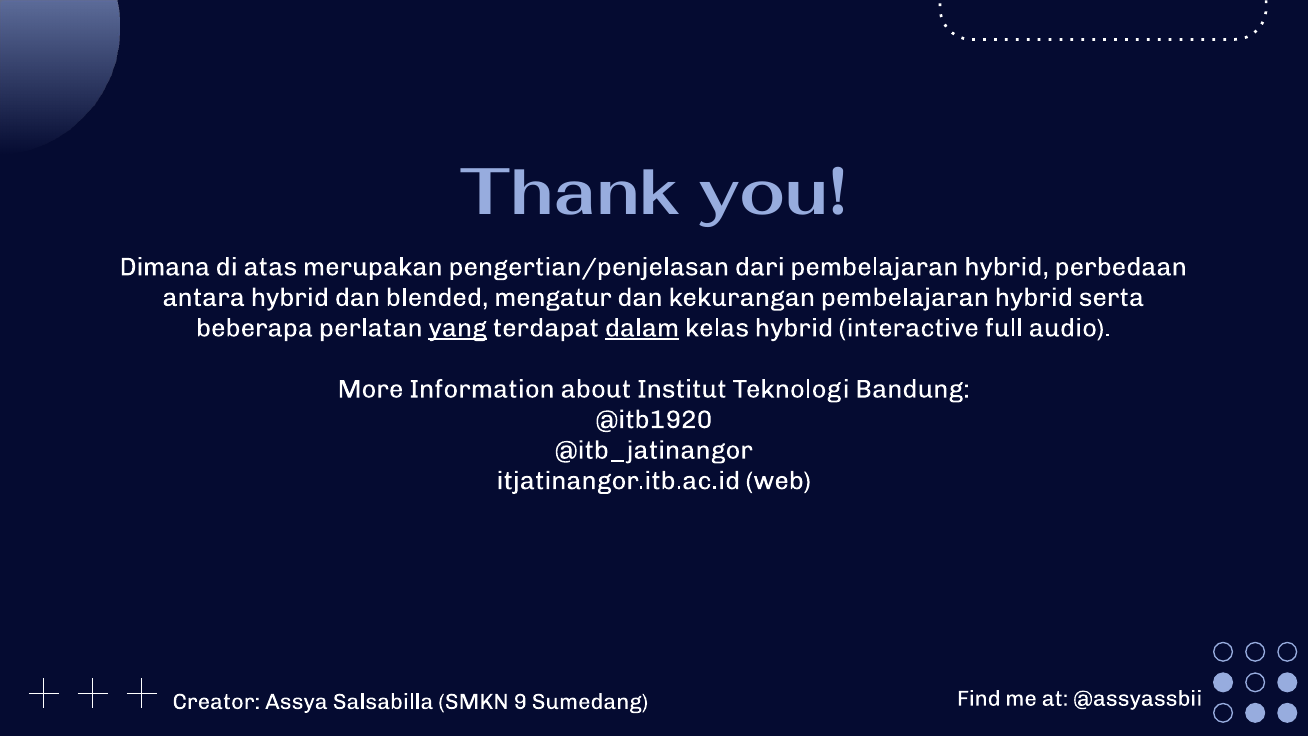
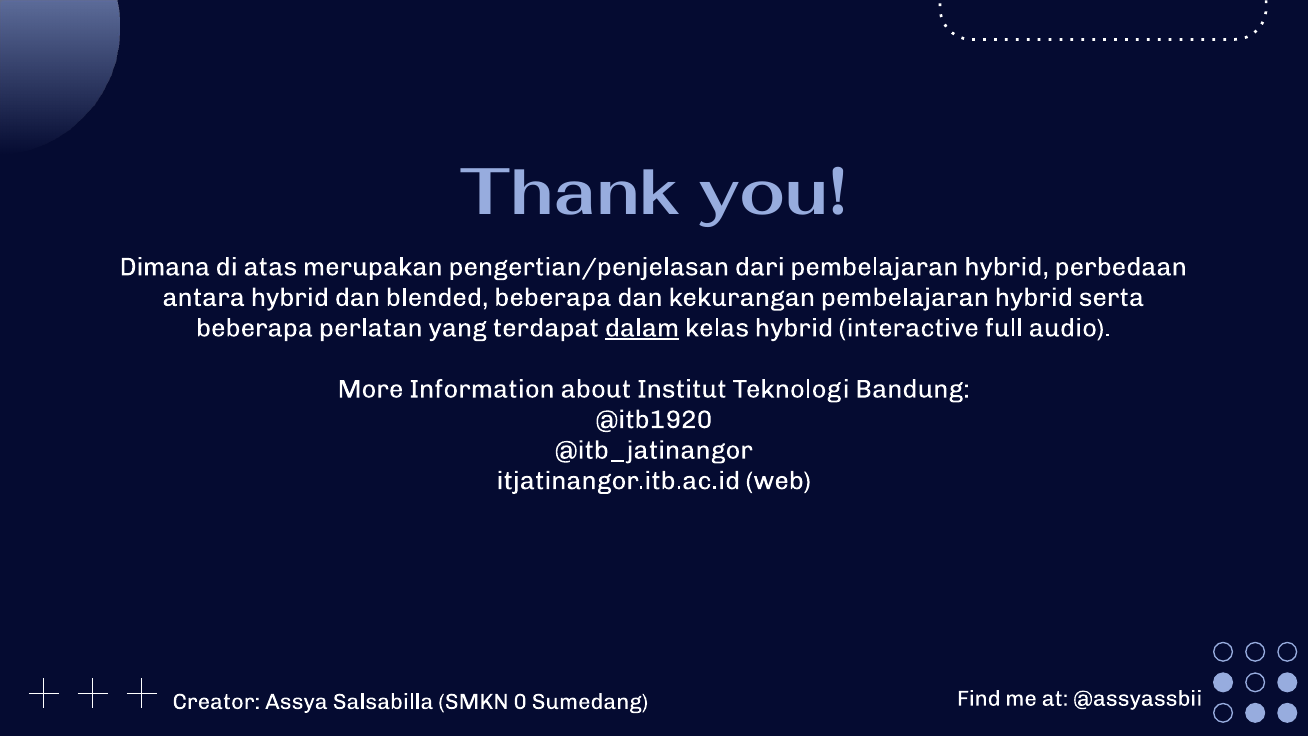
blended mengatur: mengatur -> beberapa (553, 297)
yang underline: present -> none (458, 328)
9: 9 -> 0 (520, 702)
